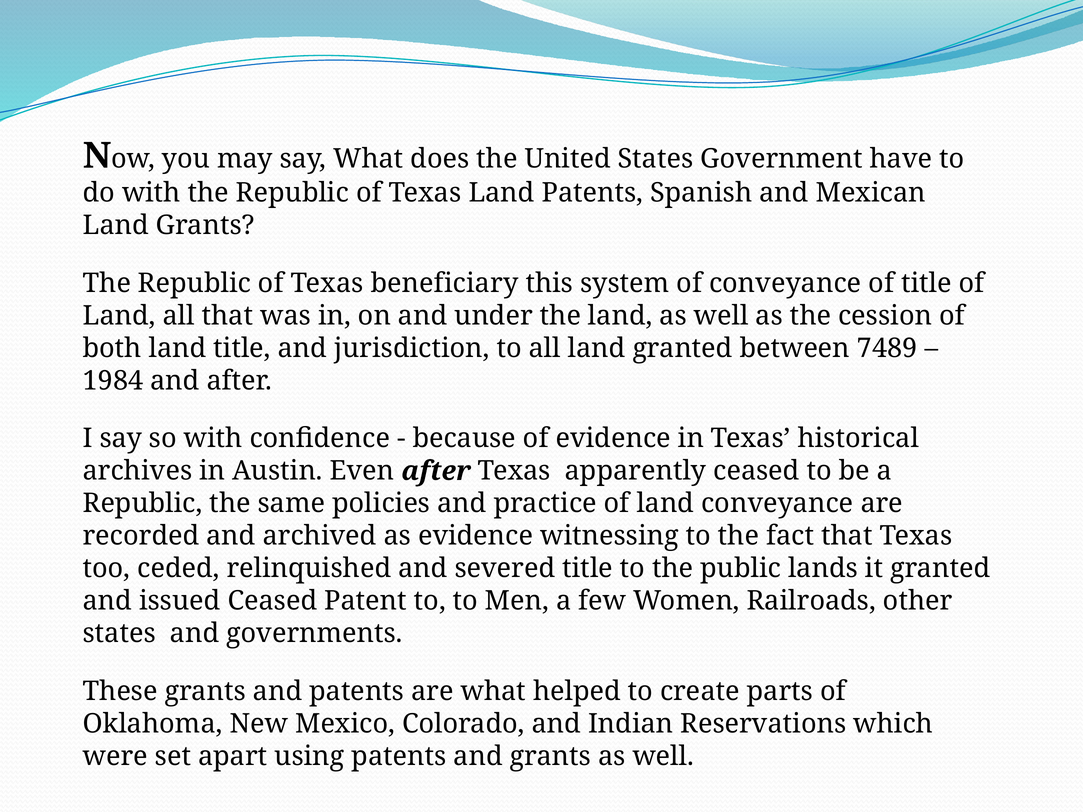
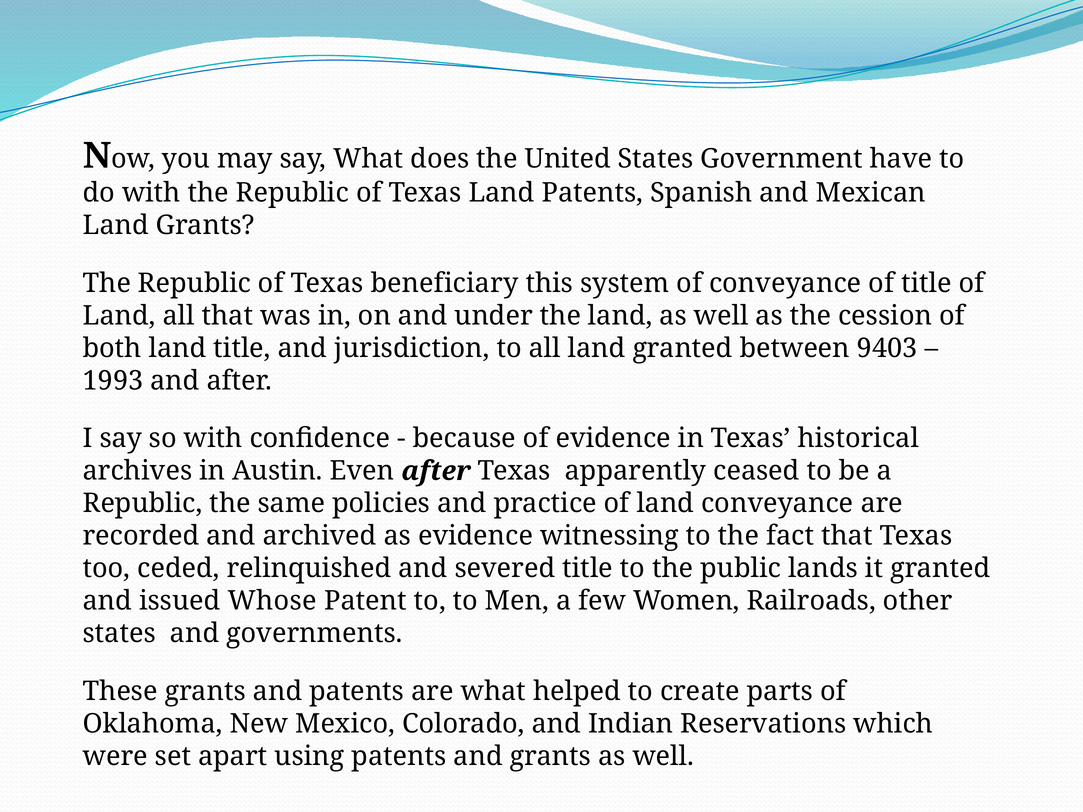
7489: 7489 -> 9403 (887, 348)
1984: 1984 -> 1993 (113, 381)
issued Ceased: Ceased -> Whose (272, 601)
